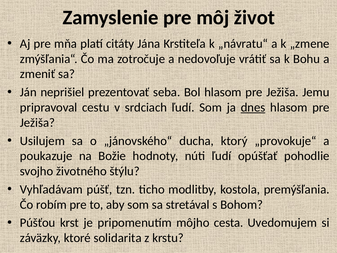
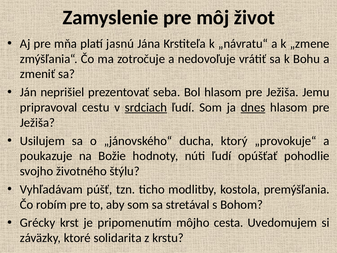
citáty: citáty -> jasnú (120, 44)
srdciach underline: none -> present (146, 107)
Púšťou: Púšťou -> Grécky (38, 223)
